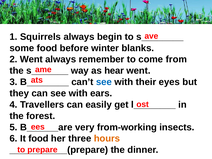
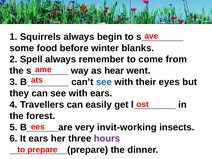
2 Went: Went -> Spell (31, 59)
from-working: from-working -> invit-working (127, 127)
It food: food -> ears (38, 139)
hours colour: orange -> purple (107, 139)
